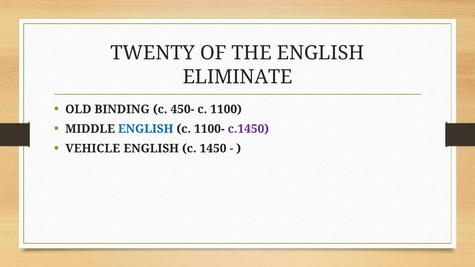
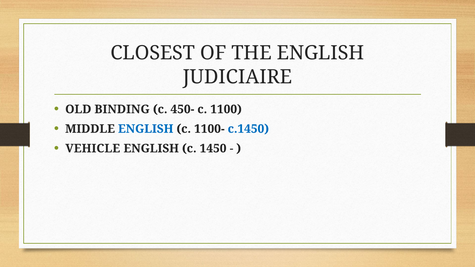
TWENTY: TWENTY -> CLOSEST (153, 53)
ELIMINATE: ELIMINATE -> JUDICIAIRE (237, 77)
c.1450 colour: purple -> blue (248, 129)
